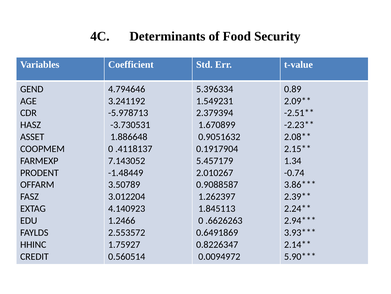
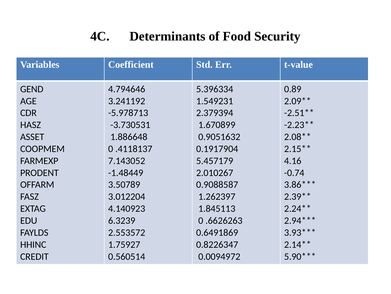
1.34: 1.34 -> 4.16 (293, 160)
1.2466: 1.2466 -> 6.3239 (122, 220)
